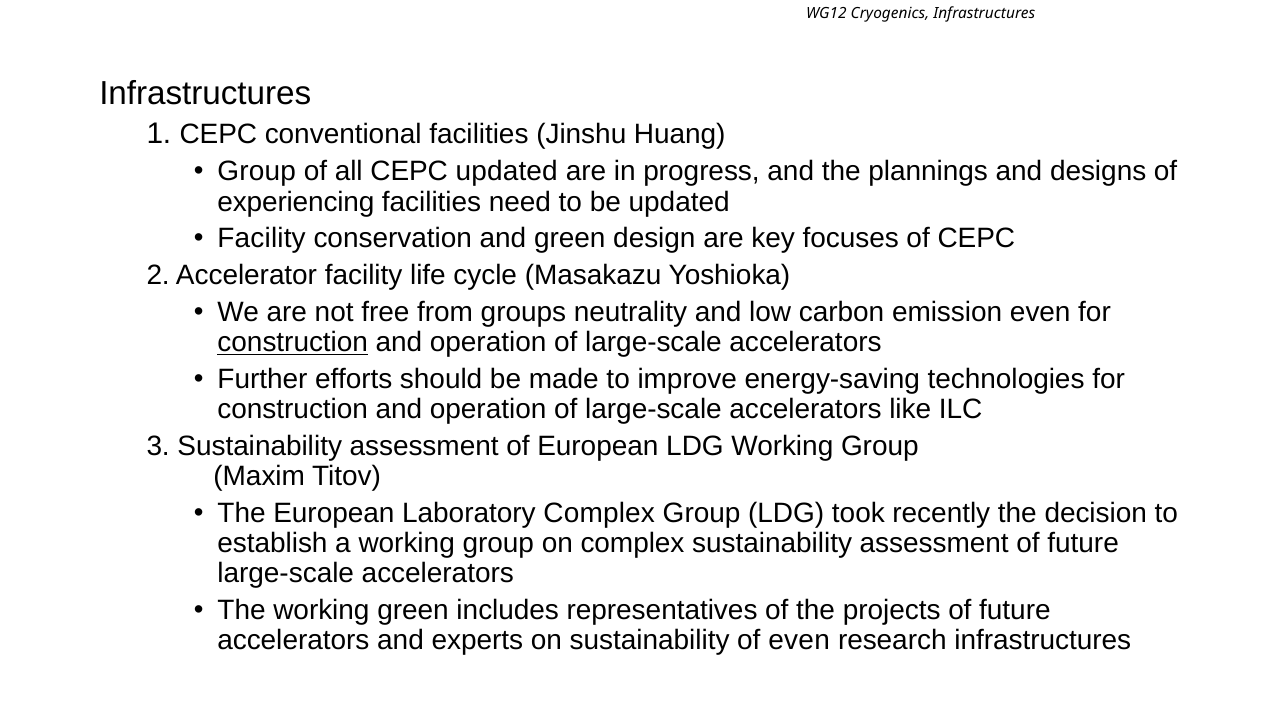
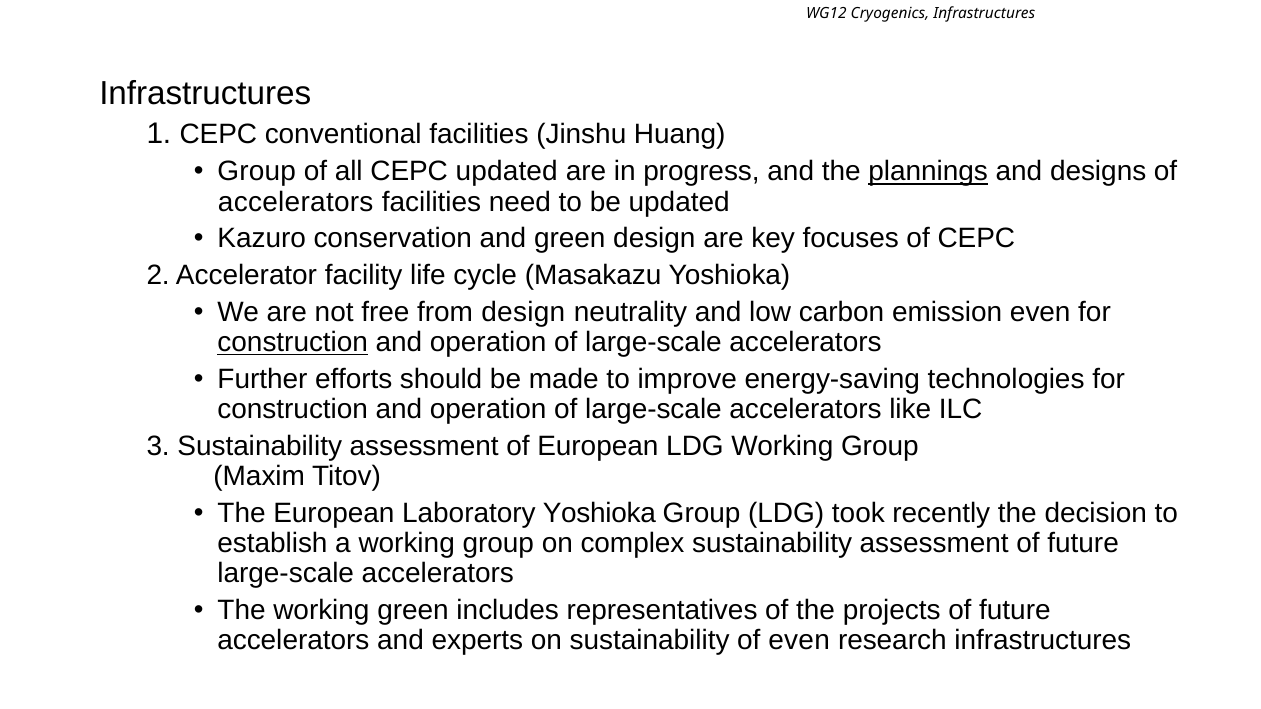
plannings underline: none -> present (928, 172)
experiencing: experiencing -> accelerators (296, 202)
Facility: Facility -> Kazuro (262, 239)
from groups: groups -> design (523, 312)
Laboratory Complex: Complex -> Yoshioka (599, 513)
